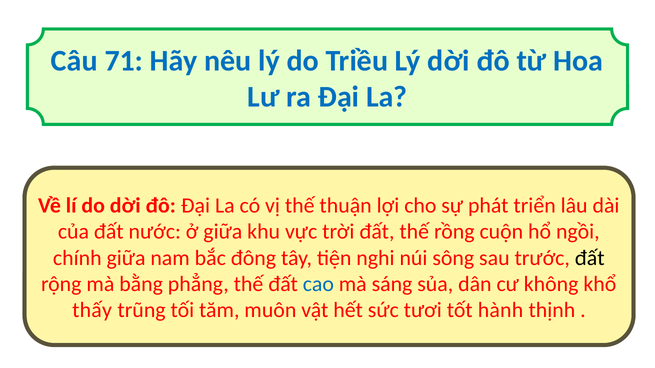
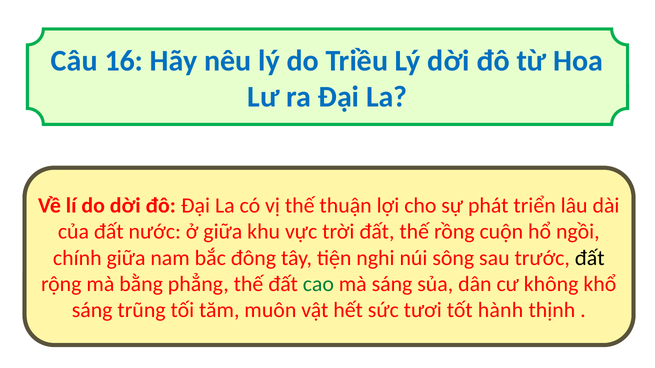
71: 71 -> 16 (124, 61)
cao colour: blue -> green (318, 284)
thấy: thấy -> sáng (92, 311)
